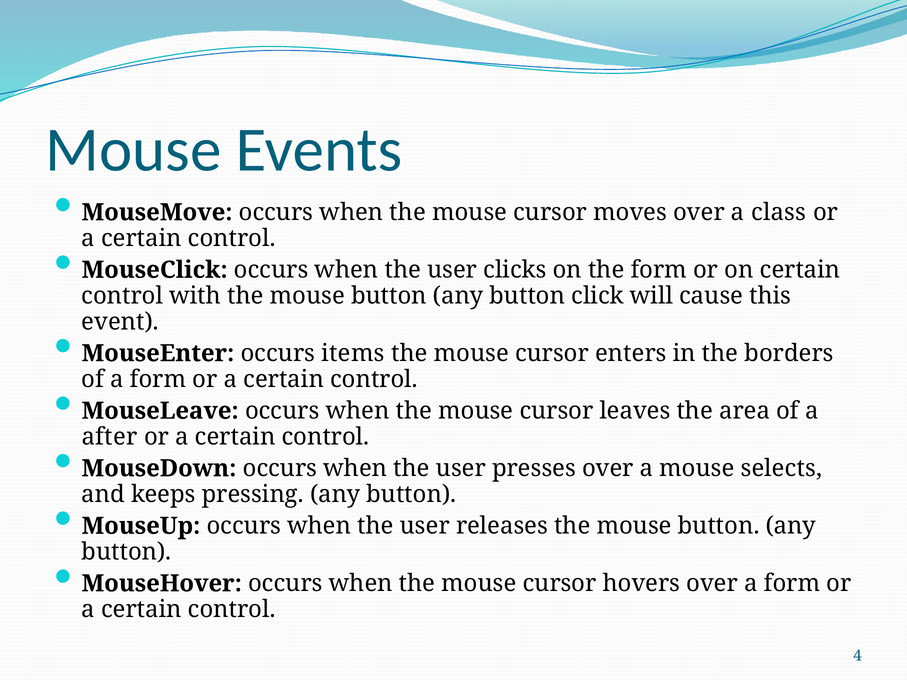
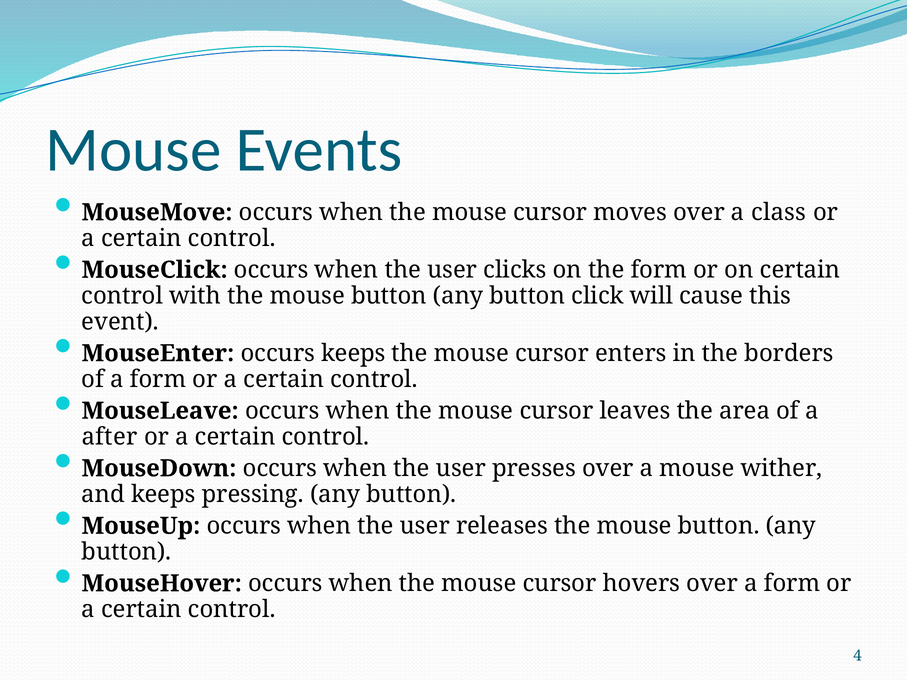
occurs items: items -> keeps (353, 353)
selects: selects -> wither (782, 469)
